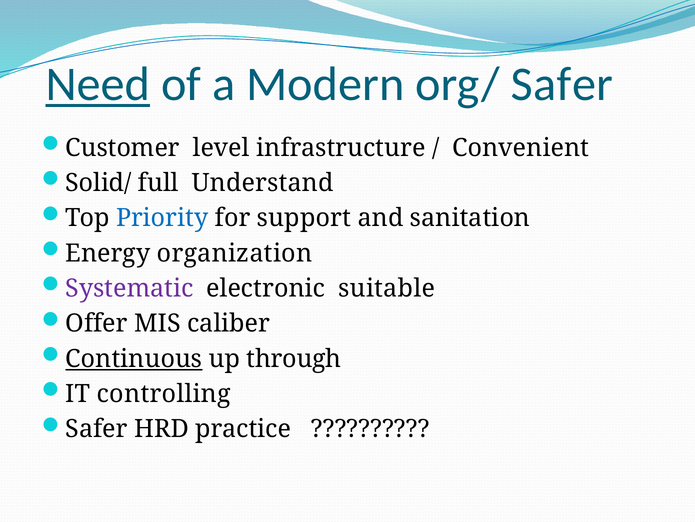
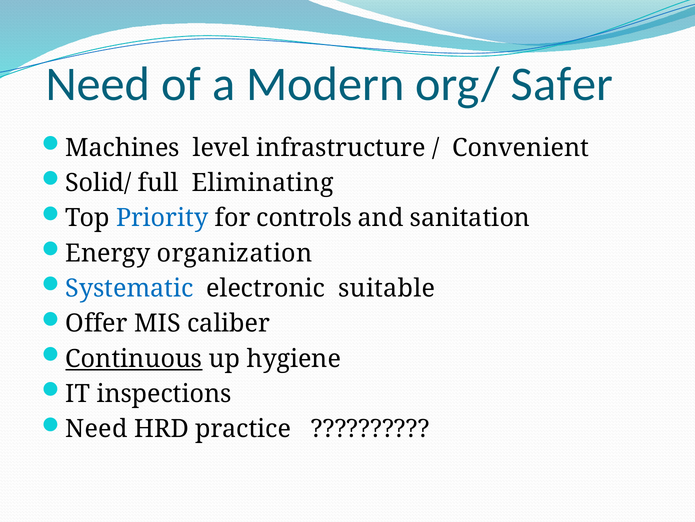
Need underline: present -> none (98, 84)
Customer: Customer -> Machines (123, 148)
Understand: Understand -> Eliminating (263, 183)
support: support -> controls (304, 218)
Systematic colour: purple -> blue (129, 288)
through: through -> hygiene (294, 358)
controlling: controlling -> inspections (164, 393)
Safer: Safer -> Need (96, 429)
